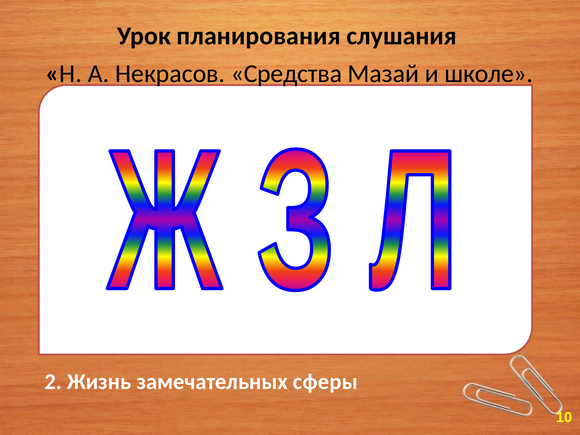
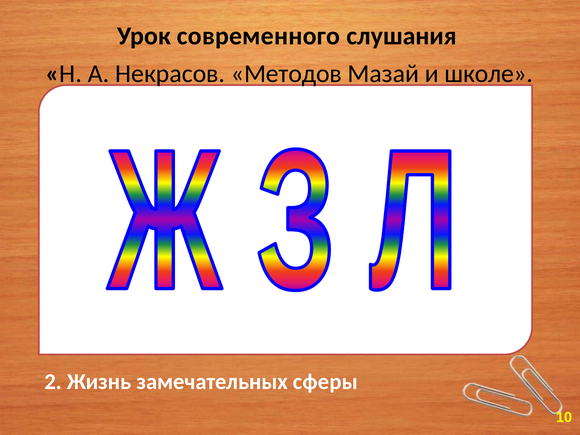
планирования: планирования -> современного (259, 36)
Средства: Средства -> Методов (286, 74)
